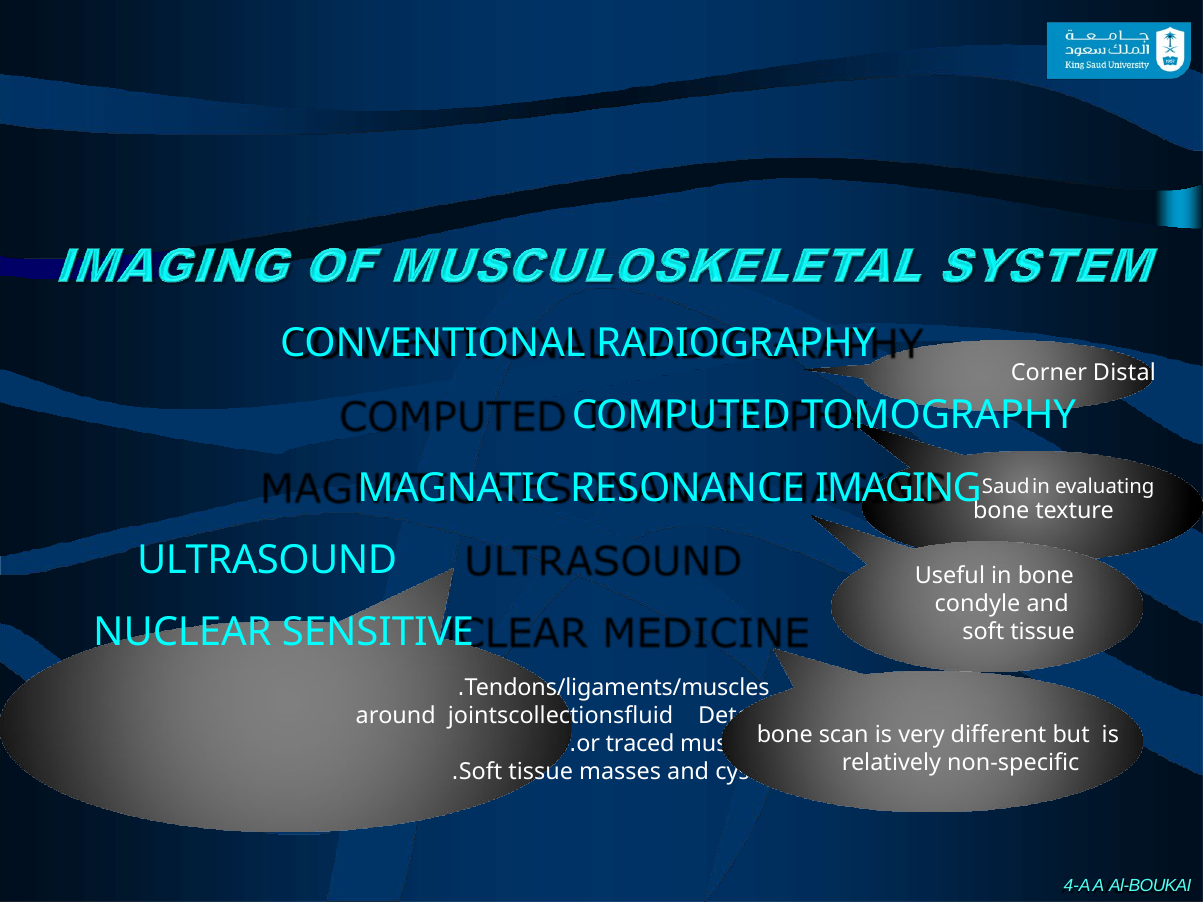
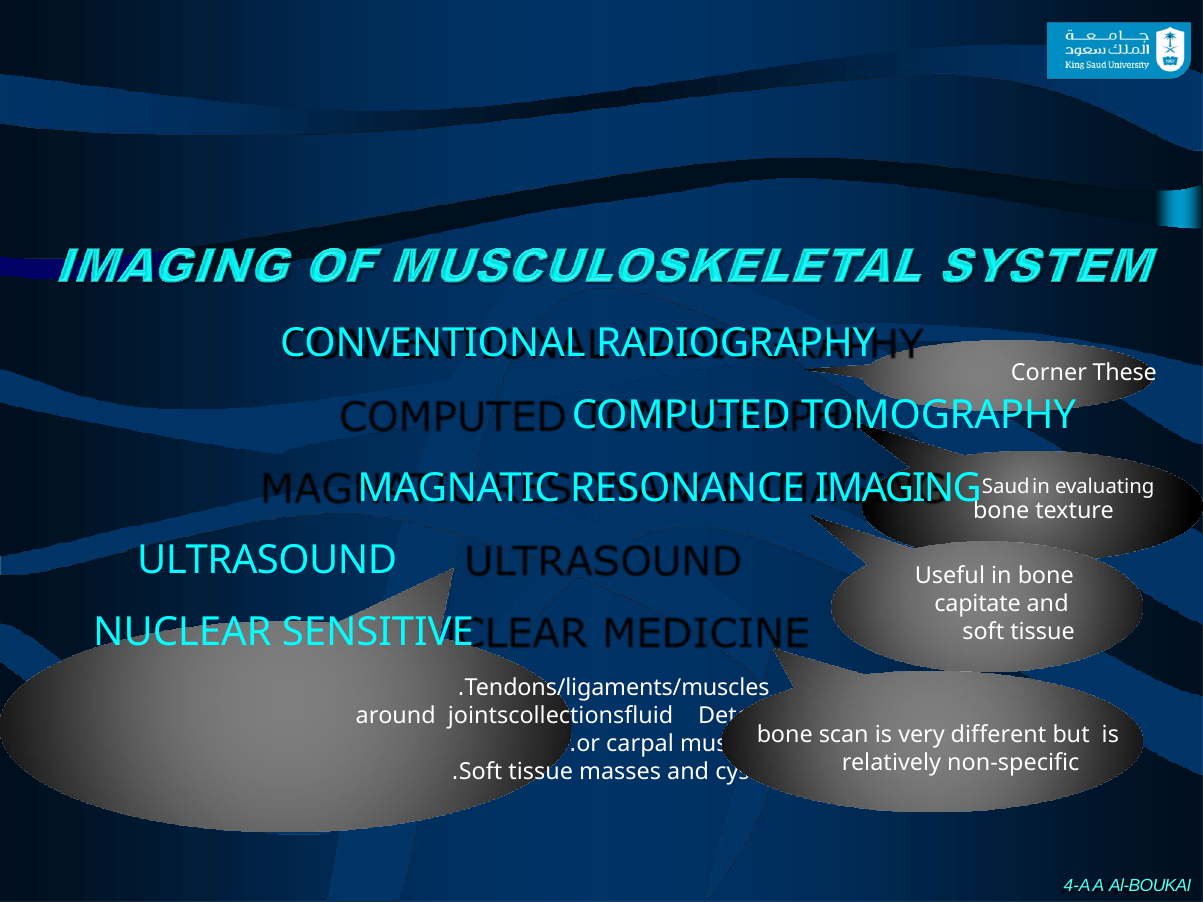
Distal: Distal -> These (1125, 373)
condyle: condyle -> capitate (978, 604)
traced: traced -> carpal (640, 744)
